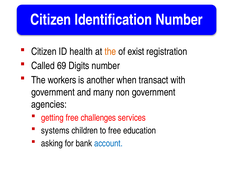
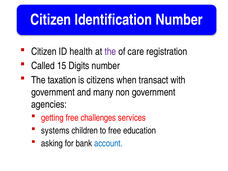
the colour: orange -> purple (110, 52)
exist: exist -> care (136, 52)
69: 69 -> 15 (62, 66)
workers: workers -> taxation (62, 80)
another: another -> citizens (100, 80)
